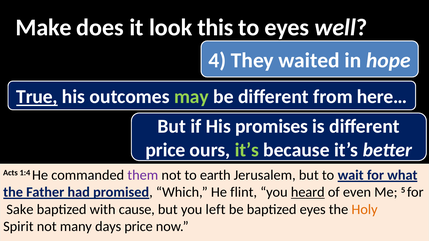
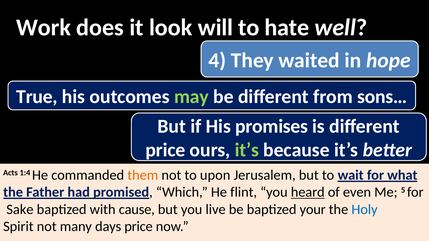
Make: Make -> Work (43, 28)
this: this -> will (215, 28)
to eyes: eyes -> hate (287, 28)
True underline: present -> none (37, 97)
here…: here… -> sons… (382, 97)
them colour: purple -> orange (143, 175)
earth: earth -> upon (215, 175)
left: left -> live (216, 210)
baptized eyes: eyes -> your (313, 210)
Holy colour: orange -> blue (365, 210)
